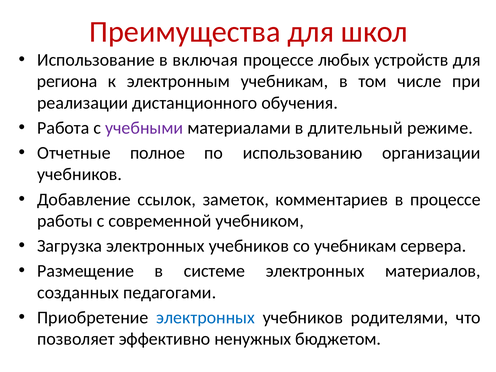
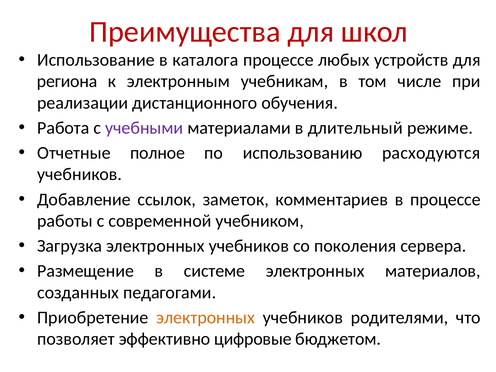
включая: включая -> каталога (205, 60)
организации: организации -> расходуются (431, 153)
со учебникам: учебникам -> поколения (355, 246)
электронных colour: blue -> orange (206, 318)
ненужных: ненужных -> цифровые (253, 339)
